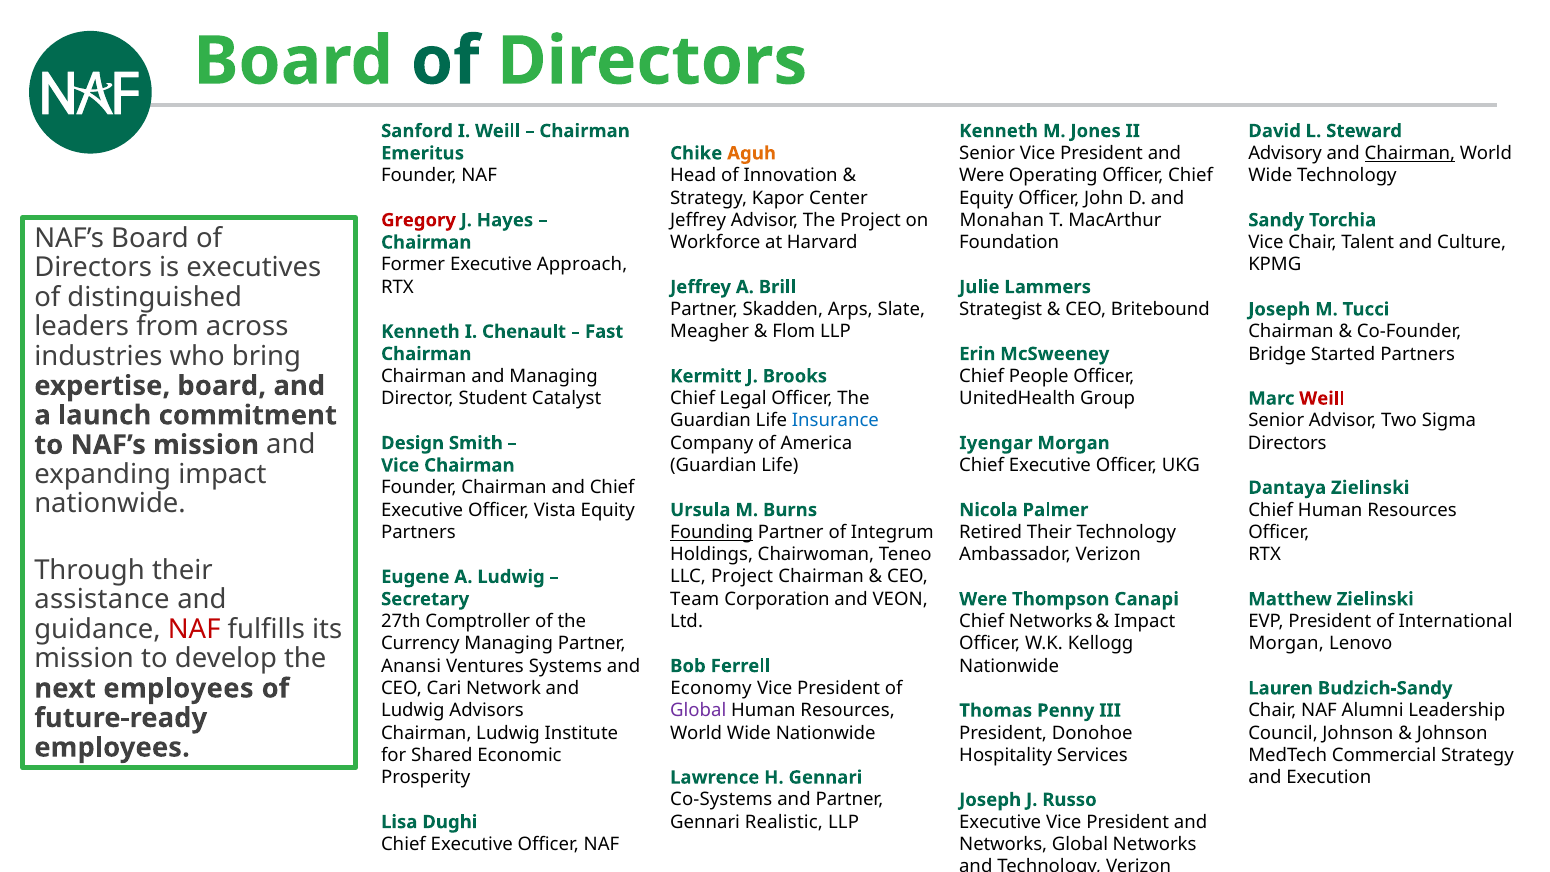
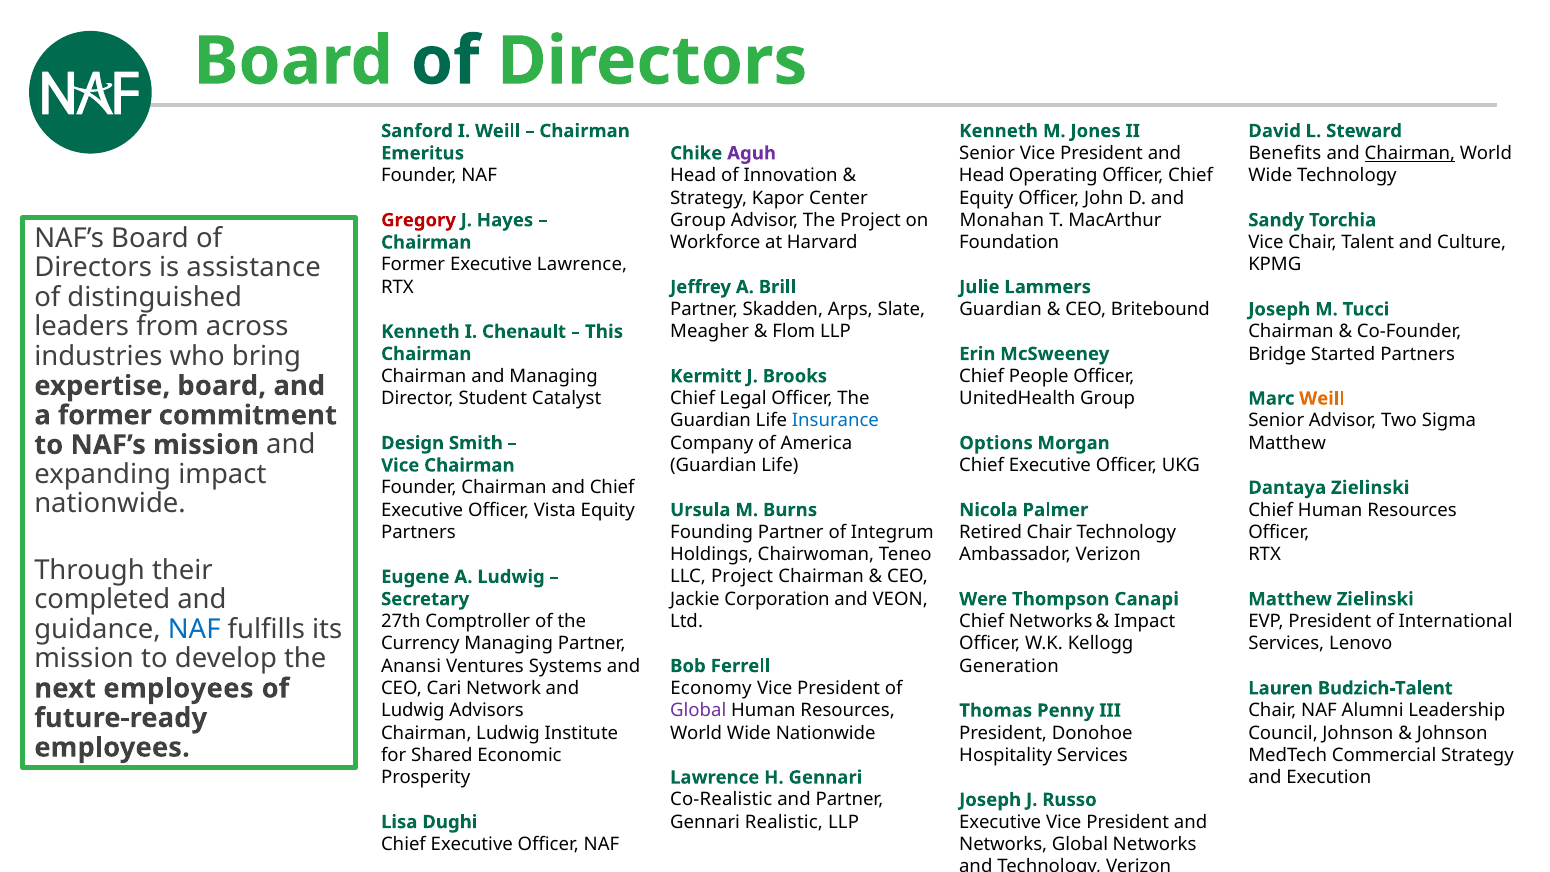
Advisory: Advisory -> Benefits (1285, 153)
Aguh colour: orange -> purple (752, 153)
Were: Were -> Head (982, 176)
Jeffrey: Jeffrey -> Group (698, 220)
Executive Approach: Approach -> Lawrence (582, 265)
executives: executives -> assistance (254, 268)
Strategist: Strategist -> Guardian (1001, 309)
Fast: Fast -> This (604, 332)
Weill colour: red -> orange (1322, 398)
a launch: launch -> former (105, 415)
Directors: Directors -> Matthew (1287, 443)
Iyengar: Iyengar -> Options (996, 443)
Founding underline: present -> none (712, 532)
Retired Their: Their -> Chair (1049, 532)
assistance: assistance -> completed (102, 600)
Team: Team -> Jackie (695, 599)
NAF colour: red -> blue (194, 629)
Morgan: Morgan -> Services (1286, 644)
Nationwide: Nationwide -> Generation (1009, 666)
Budzich-Sandy: Budzich-Sandy -> Budzich-Talent (1385, 688)
Co-Systems: Co-Systems -> Co-Realistic (721, 800)
